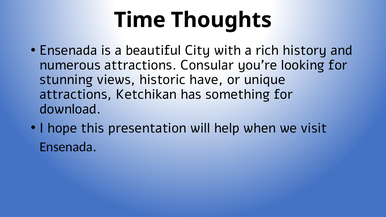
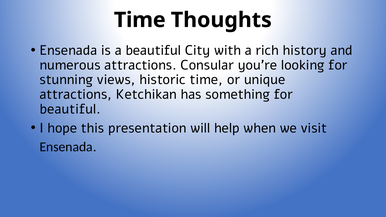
historic have: have -> time (206, 80)
download: download -> beautiful (70, 109)
